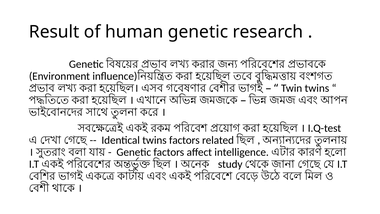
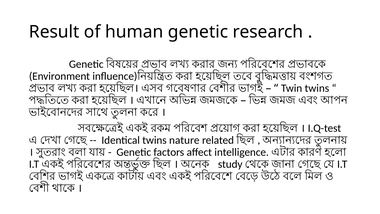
twins factors: factors -> nature (184, 140)
